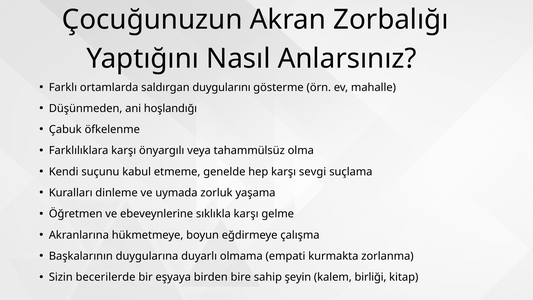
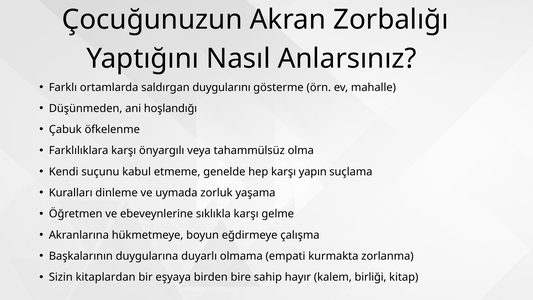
sevgi: sevgi -> yapın (313, 172)
becerilerde: becerilerde -> kitaplardan (106, 277)
şeyin: şeyin -> hayır (298, 277)
